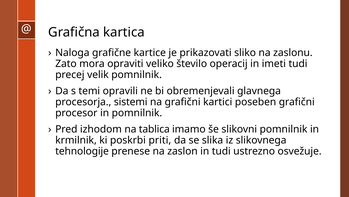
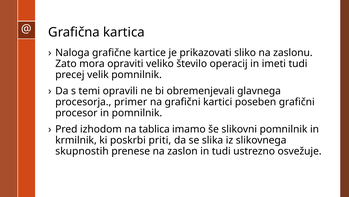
sistemi: sistemi -> primer (131, 102)
tehnologije: tehnologije -> skupnostih (82, 151)
